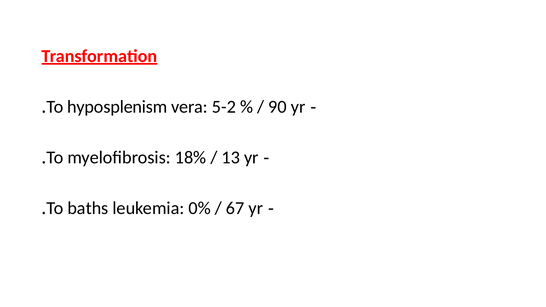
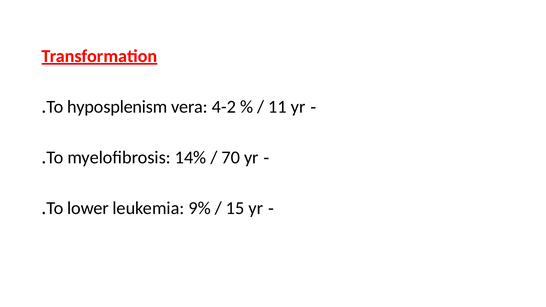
5-2: 5-2 -> 4-2 (224, 107)
90: 90 -> 11 (278, 107)
18%: 18% -> 14% (191, 157)
13: 13 -> 70 (231, 157)
baths: baths -> lower (88, 208)
0%: 0% -> 9% (200, 208)
67: 67 -> 15 (235, 208)
